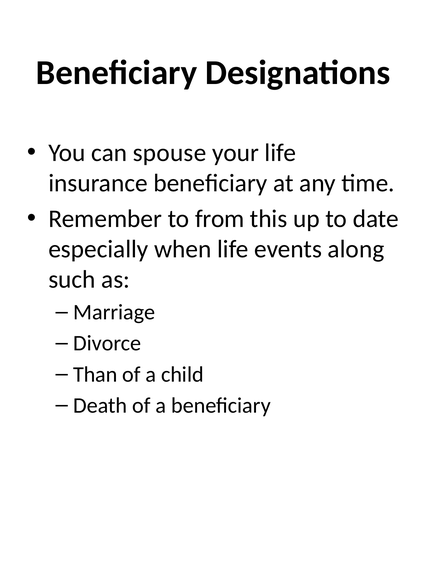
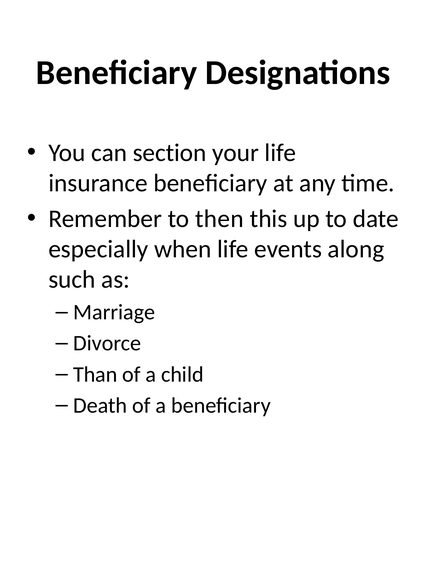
spouse: spouse -> section (170, 153)
from: from -> then (219, 218)
